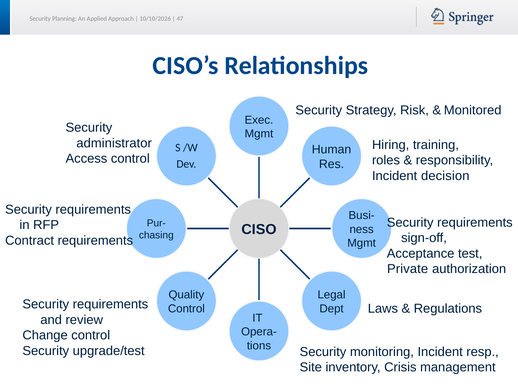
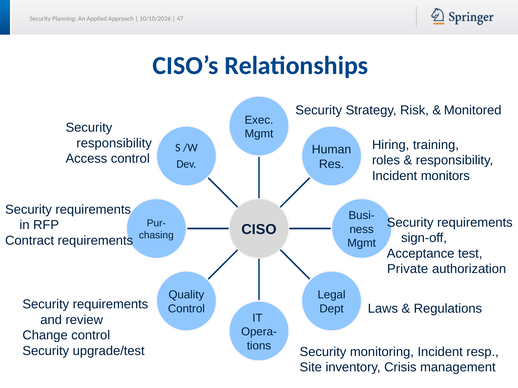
administrator: administrator -> responsibility (114, 143)
decision: decision -> monitors (445, 176)
